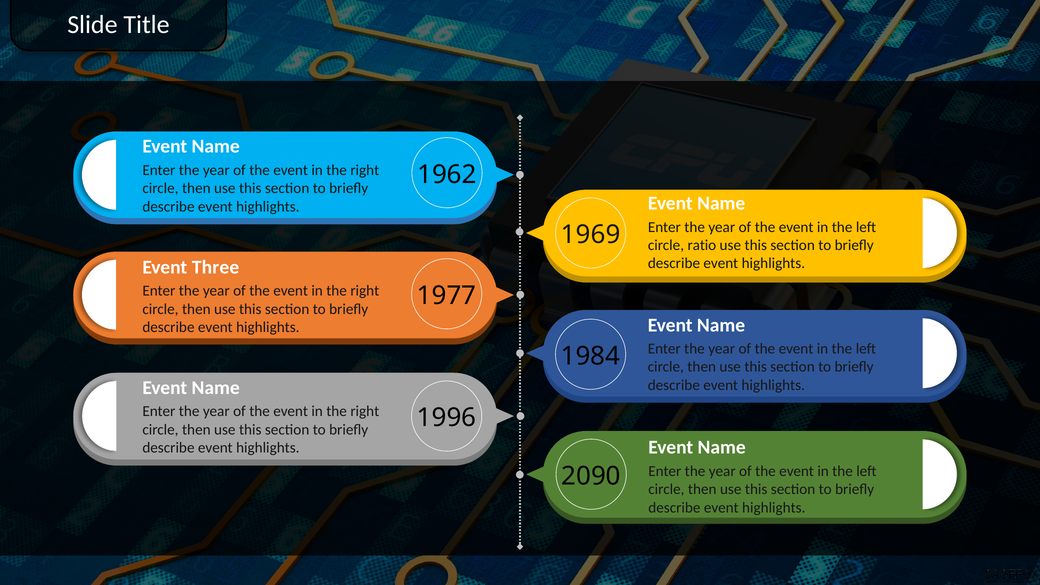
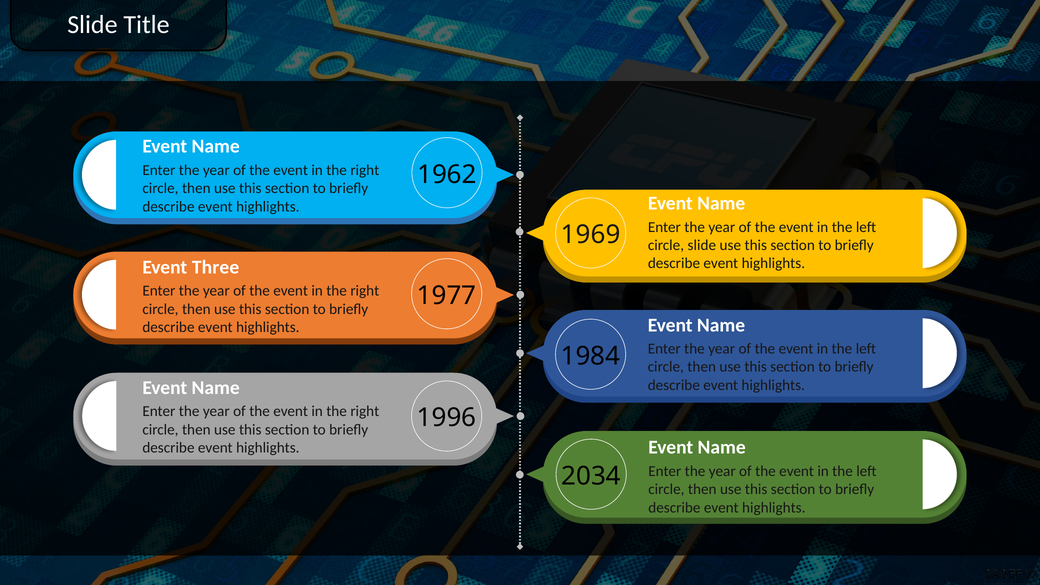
circle ratio: ratio -> slide (702, 245)
2090: 2090 -> 2034 (591, 476)
